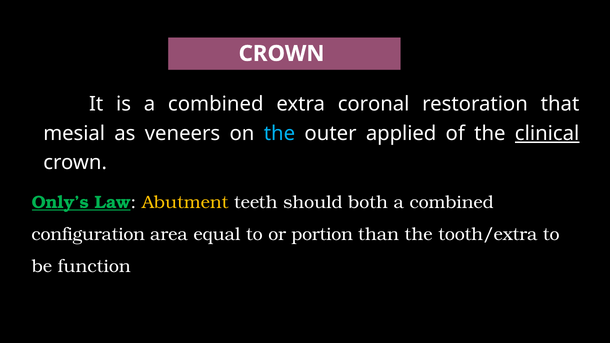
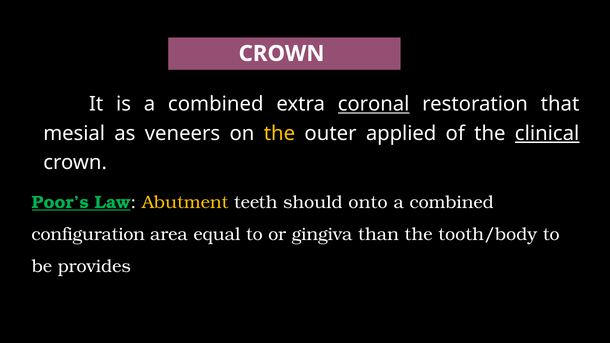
coronal underline: none -> present (374, 104)
the colour: light blue -> yellow (279, 133)
Only’s: Only’s -> Poor’s (60, 202)
both: both -> onto (368, 202)
portion: portion -> gingiva (322, 234)
tooth/extra: tooth/extra -> tooth/body (488, 234)
function: function -> provides (94, 266)
